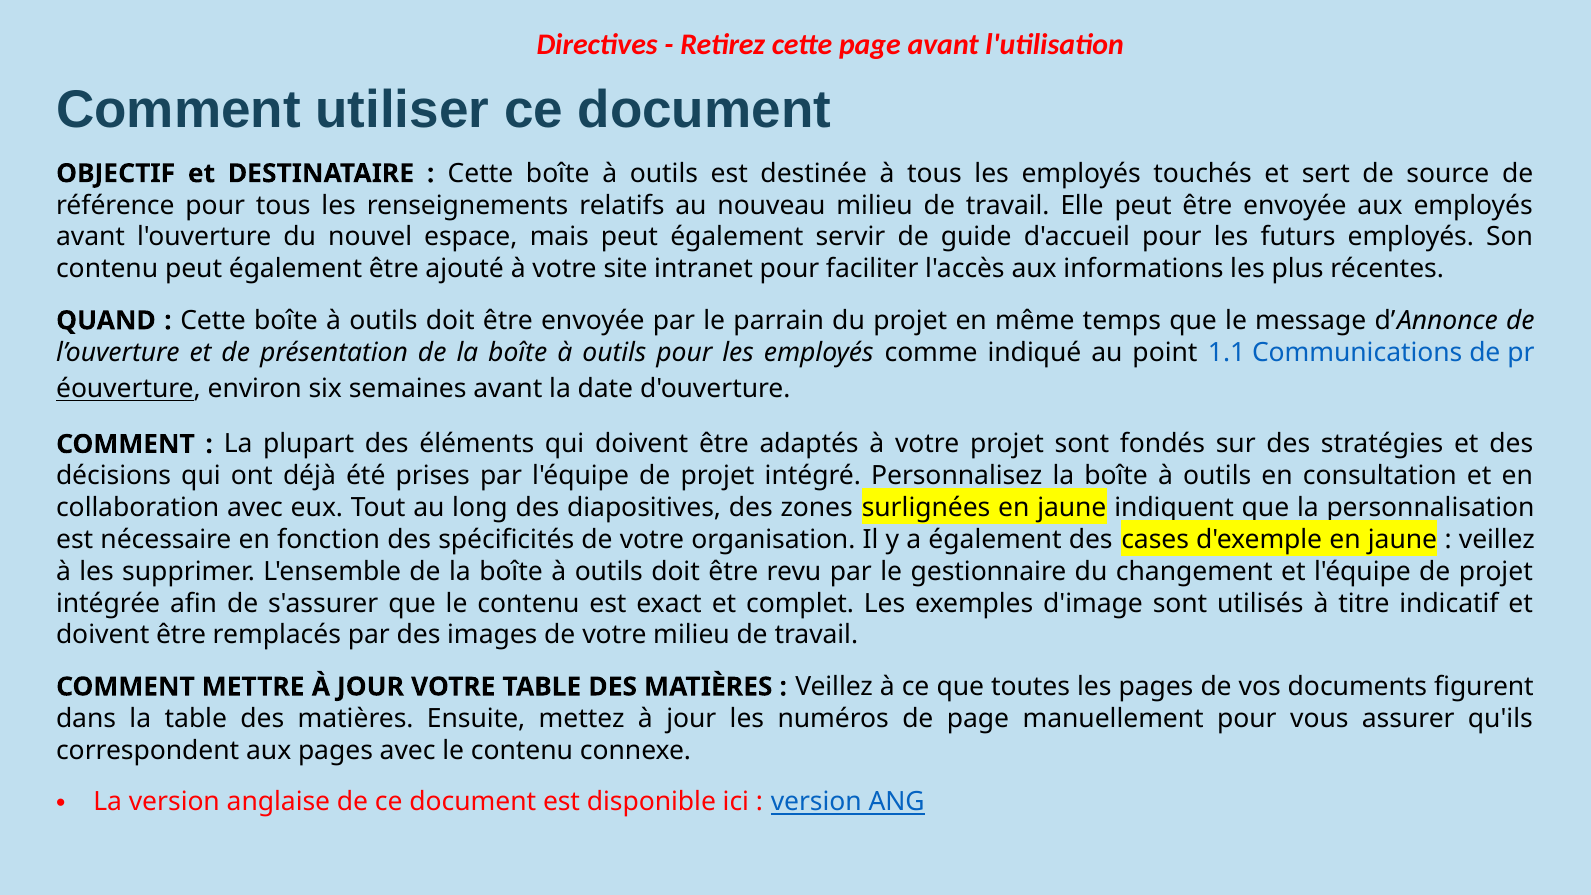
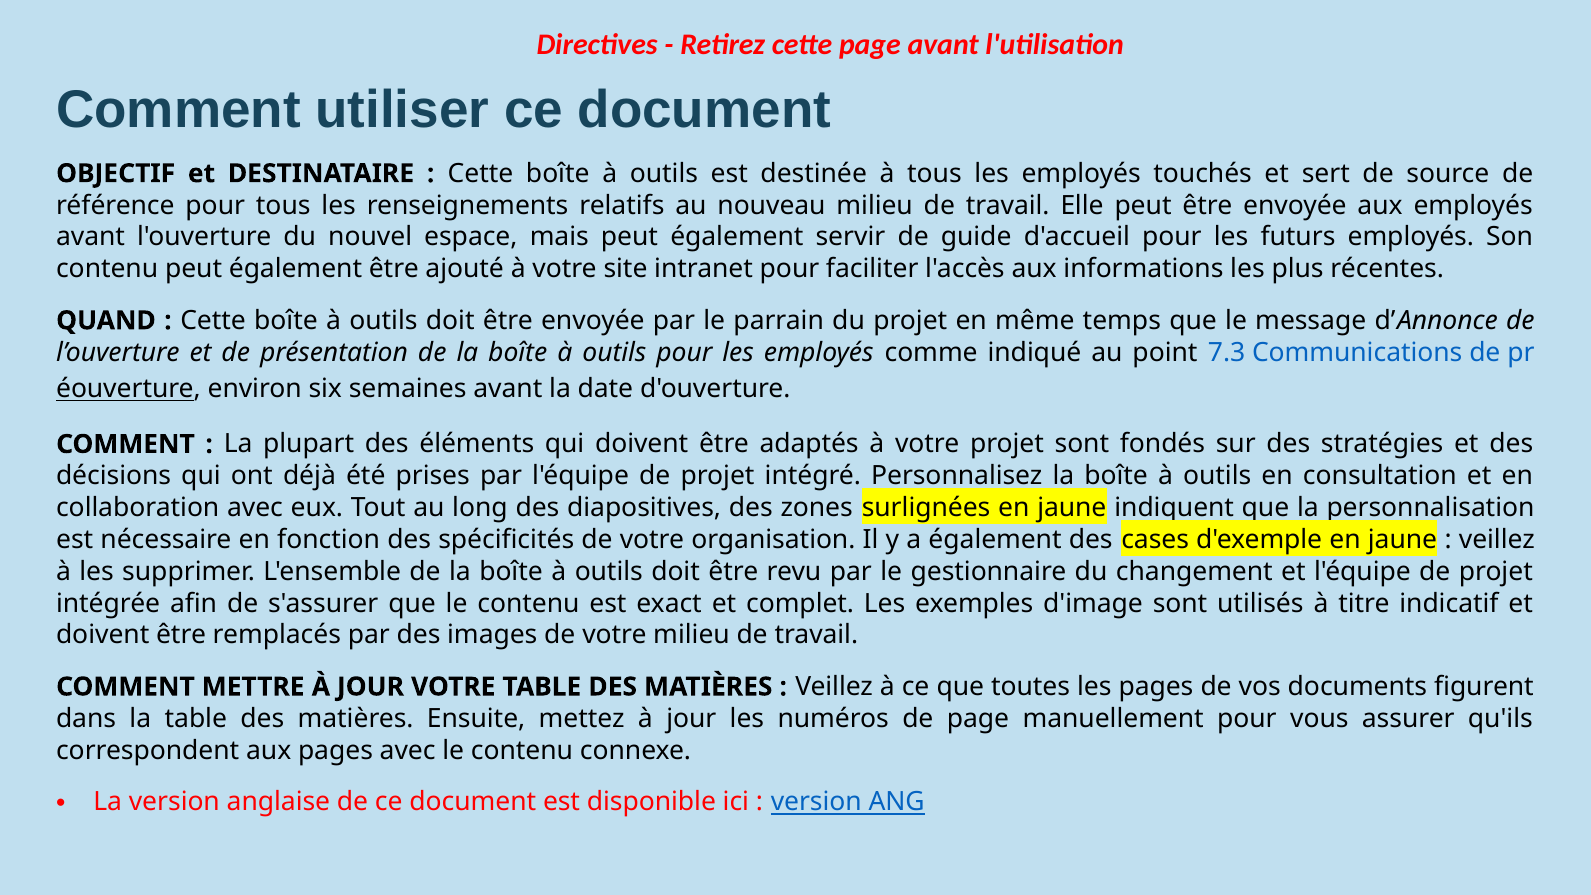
1.1: 1.1 -> 7.3 (1227, 352)
